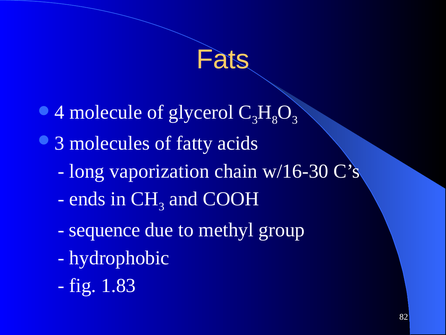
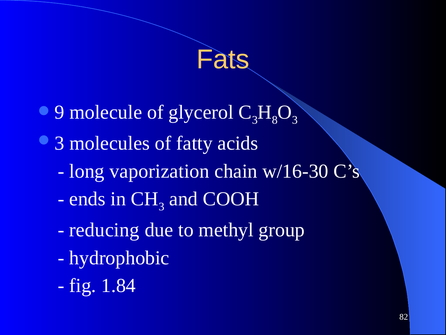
4: 4 -> 9 (60, 112)
sequence: sequence -> reducing (104, 230)
1.83: 1.83 -> 1.84 (119, 285)
